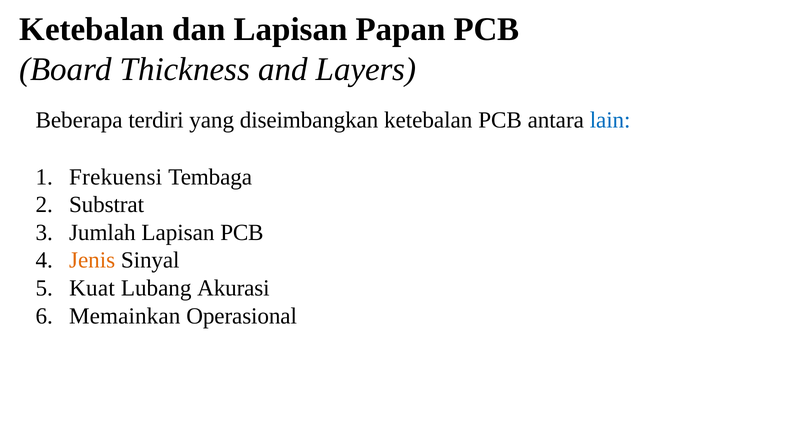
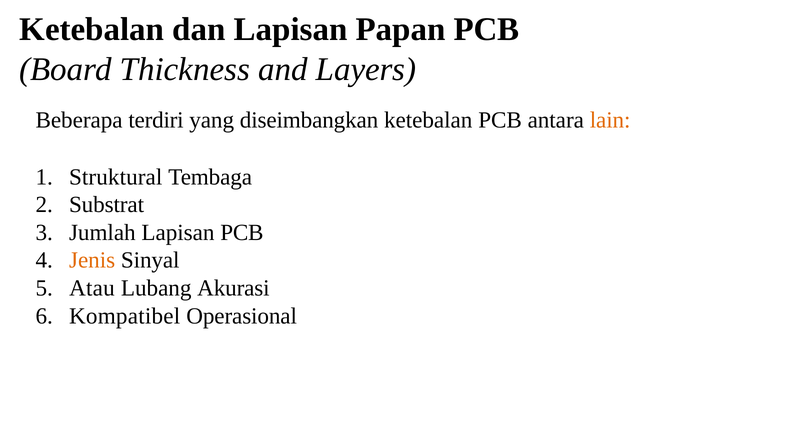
lain colour: blue -> orange (610, 120)
Frekuensi: Frekuensi -> Struktural (116, 177)
Kuat: Kuat -> Atau (92, 288)
Memainkan: Memainkan -> Kompatibel (125, 316)
